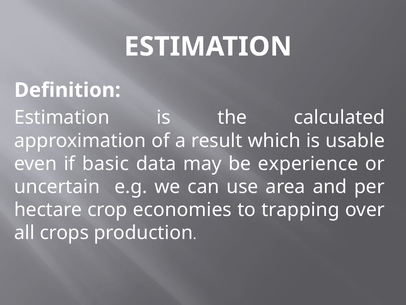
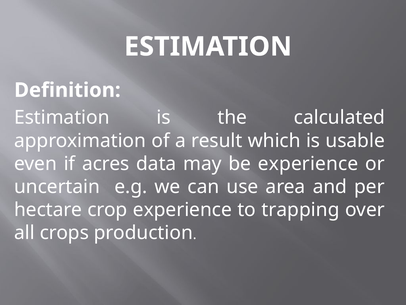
basic: basic -> acres (106, 163)
crop economies: economies -> experience (182, 209)
